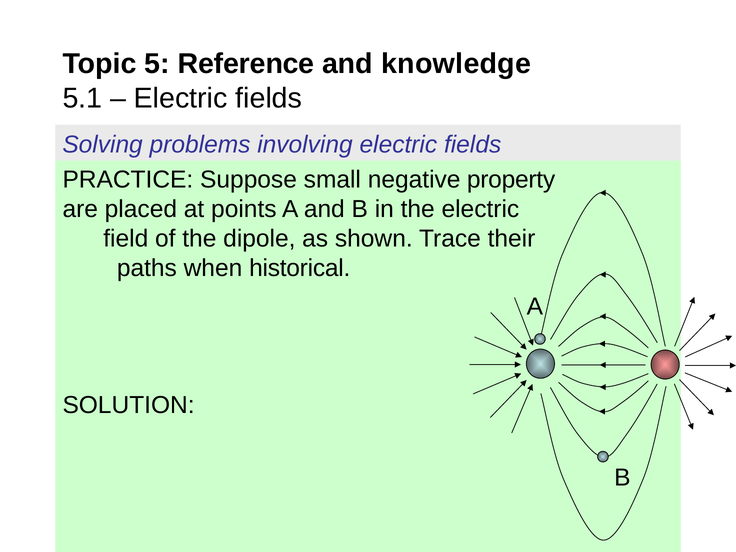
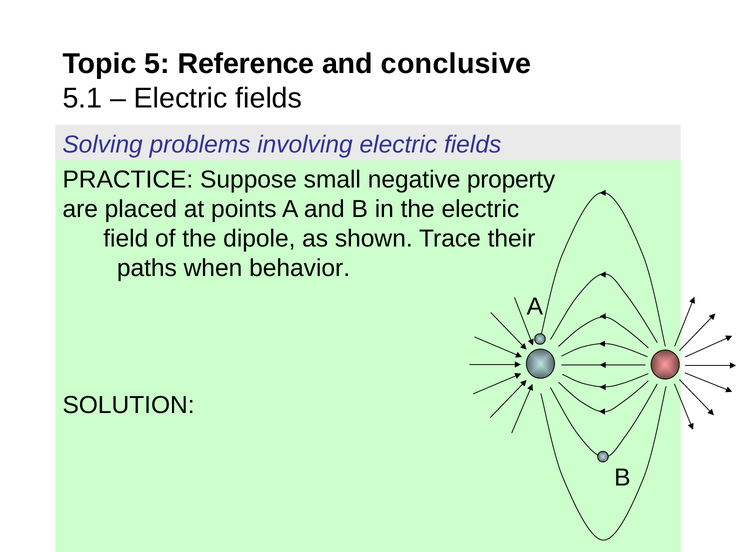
knowledge: knowledge -> conclusive (456, 64)
historical: historical -> behavior (300, 268)
